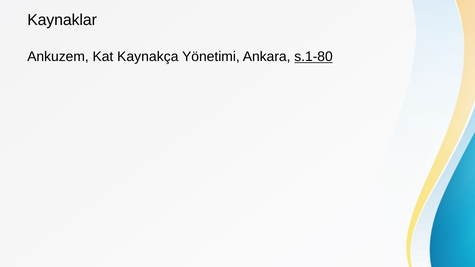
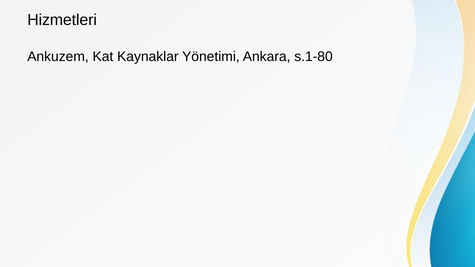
Kaynaklar: Kaynaklar -> Hizmetleri (62, 20)
Kaynakça: Kaynakça -> Kaynaklar (148, 57)
s.1-80 underline: present -> none (314, 57)
